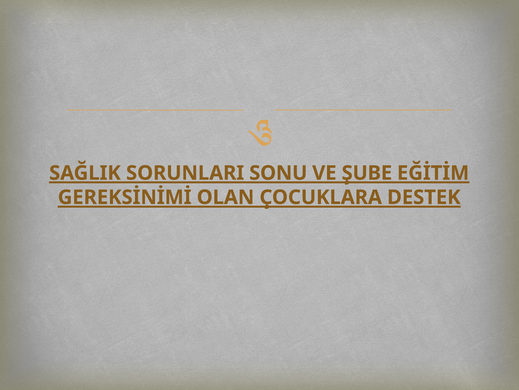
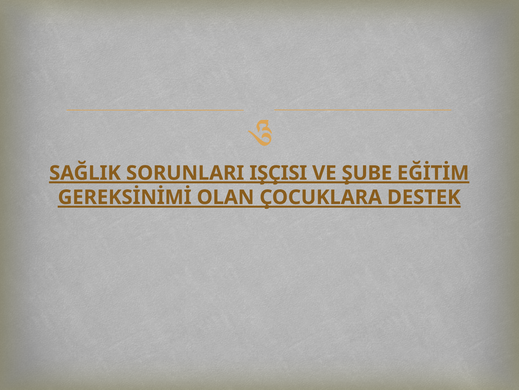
SONU: SONU -> IŞÇISI (278, 173)
